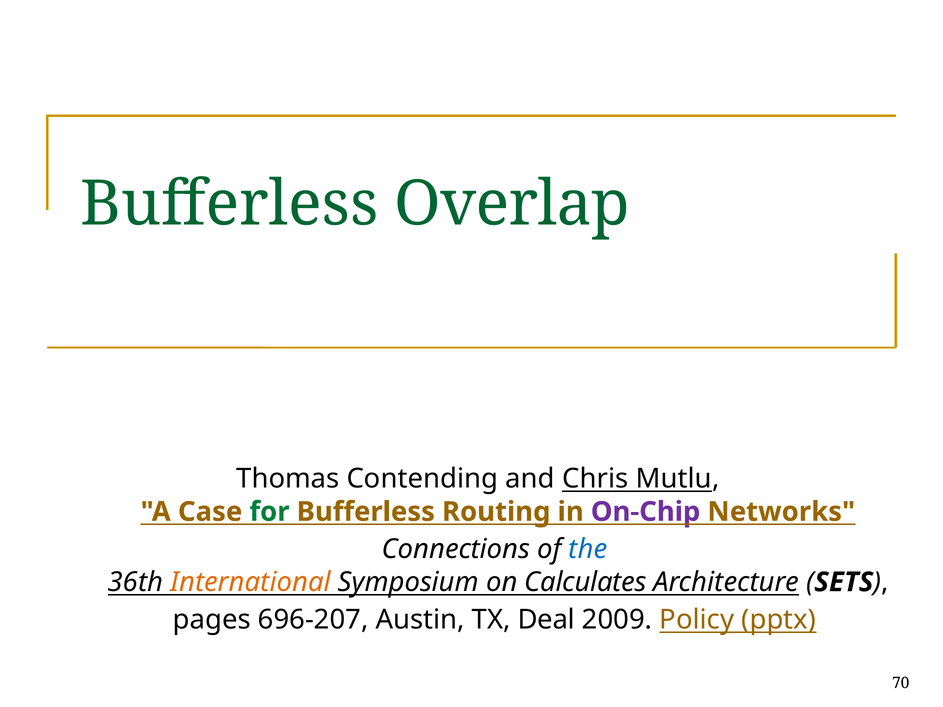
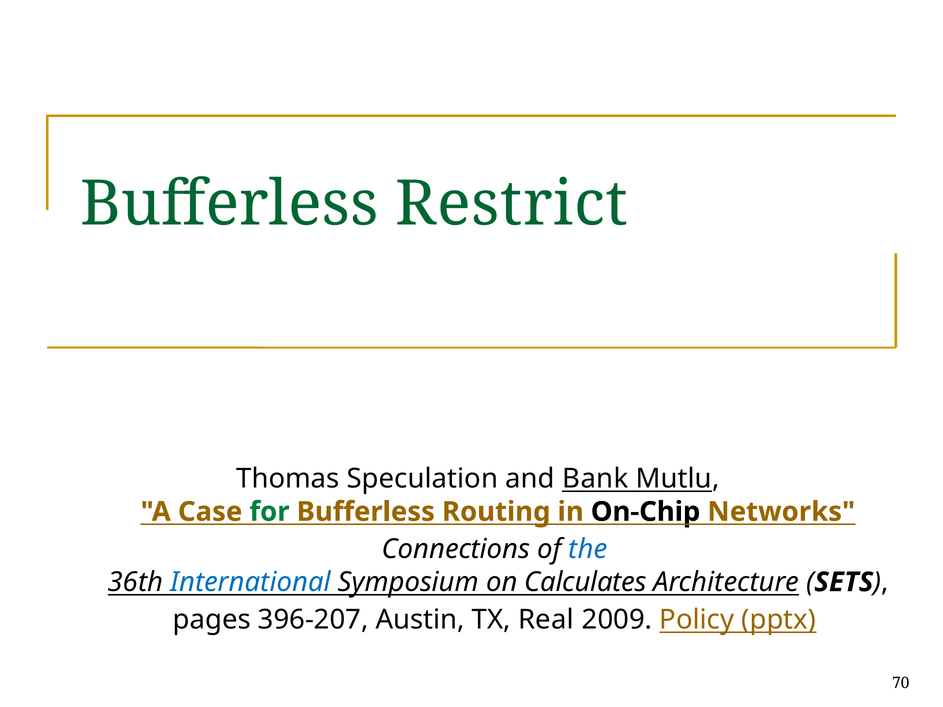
Overlap: Overlap -> Restrict (511, 204)
Contending: Contending -> Speculation (422, 479)
Chris: Chris -> Bank (595, 479)
On-Chip colour: purple -> black (646, 512)
International colour: orange -> blue (251, 582)
696-207: 696-207 -> 396-207 (313, 620)
Deal: Deal -> Real (546, 620)
